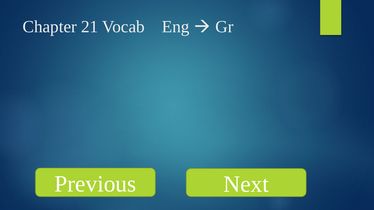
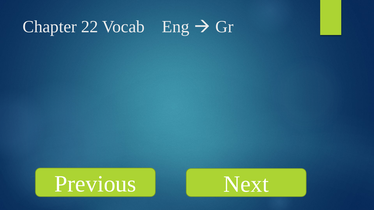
21: 21 -> 22 (90, 27)
